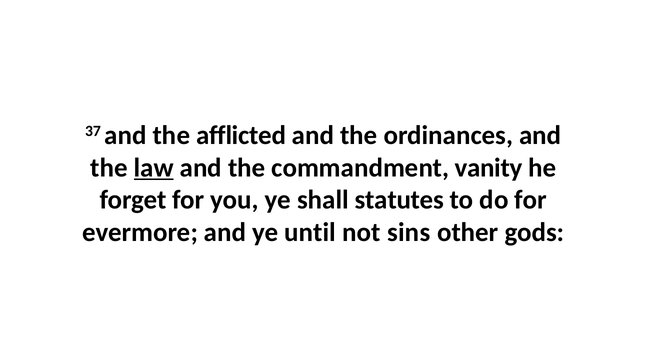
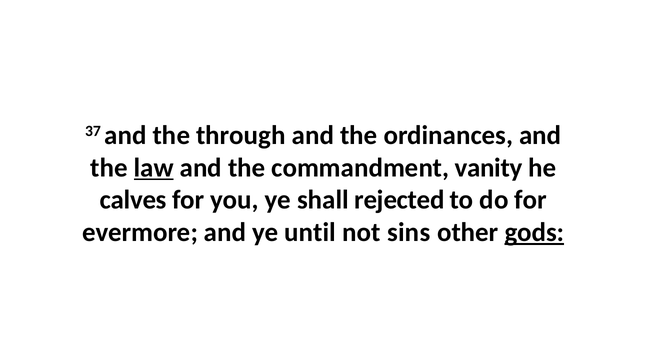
afflicted: afflicted -> through (241, 135)
forget: forget -> calves (133, 200)
statutes: statutes -> rejected (399, 200)
gods underline: none -> present (534, 232)
